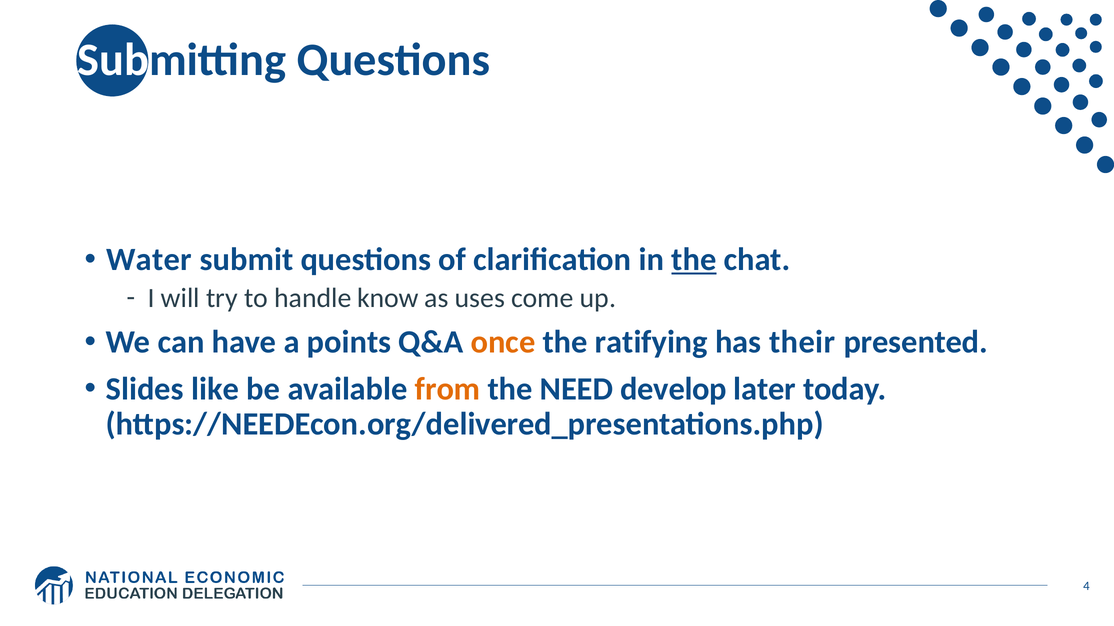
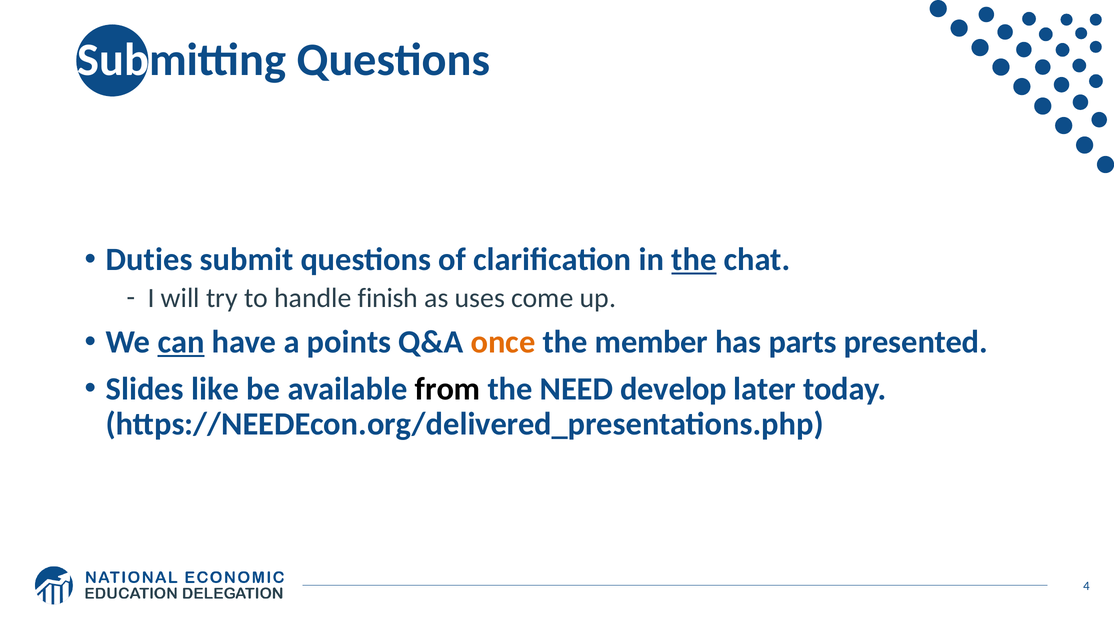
Water: Water -> Duties (149, 260)
know: know -> finish (388, 298)
can underline: none -> present (181, 342)
ratifying: ratifying -> member (651, 342)
their: their -> parts (803, 342)
from colour: orange -> black (448, 389)
